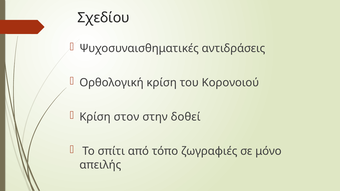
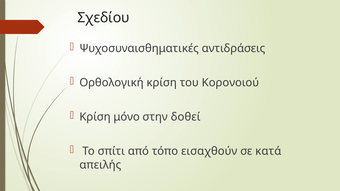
στον: στον -> μόνο (127, 117)
ζωγραφιές: ζωγραφιές -> εισαχθούν (209, 151)
μόνο: μόνο -> κατά (268, 151)
